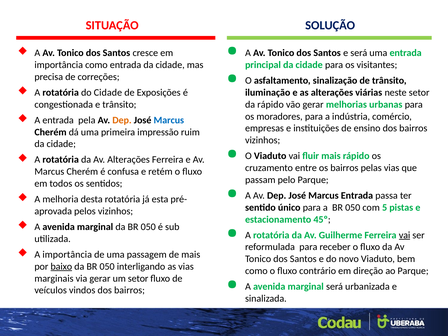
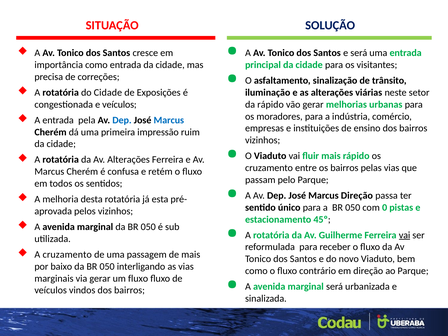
e trânsito: trânsito -> veículos (119, 104)
Dep colour: orange -> blue (122, 120)
Marcus Entrada: Entrada -> Direção (357, 196)
5: 5 -> 0 (385, 207)
A importância: importância -> cruzamento (67, 255)
baixo underline: present -> none (61, 266)
um setor: setor -> fluxo (138, 278)
